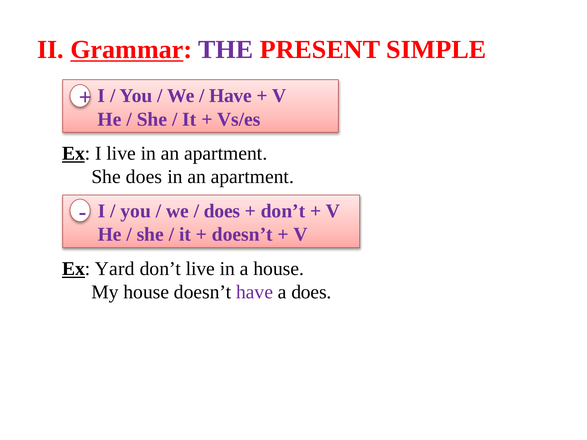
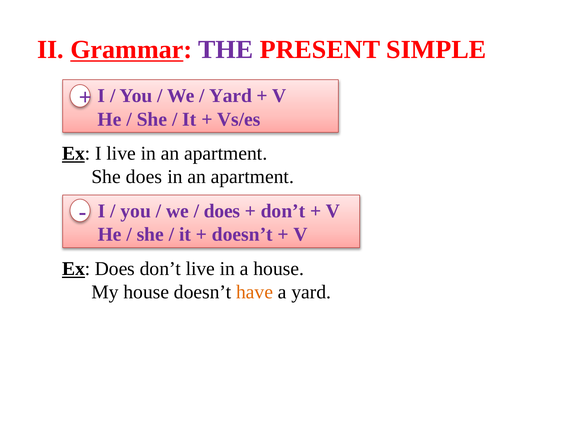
Have: Have -> Yard (230, 96)
Ex Yard: Yard -> Does (115, 269)
have colour: purple -> orange (255, 292)
a does: does -> yard (311, 292)
